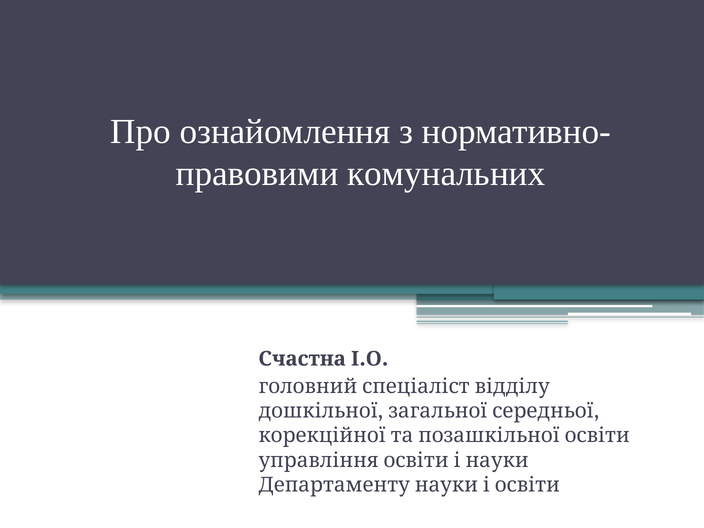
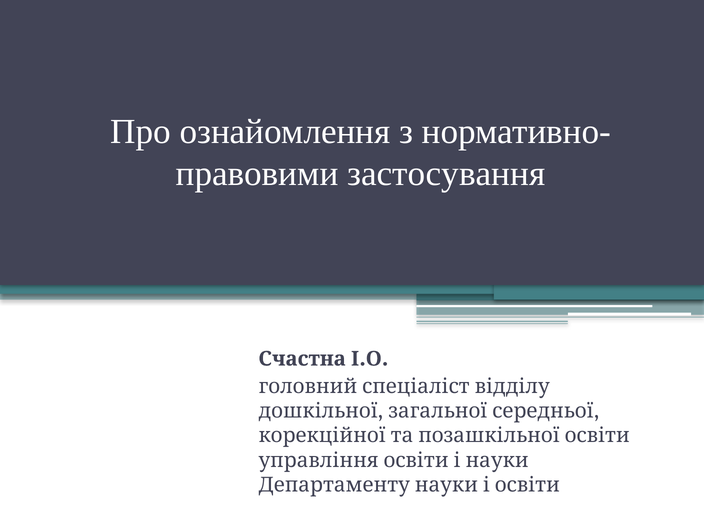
комунальних: комунальних -> застосування (446, 174)
